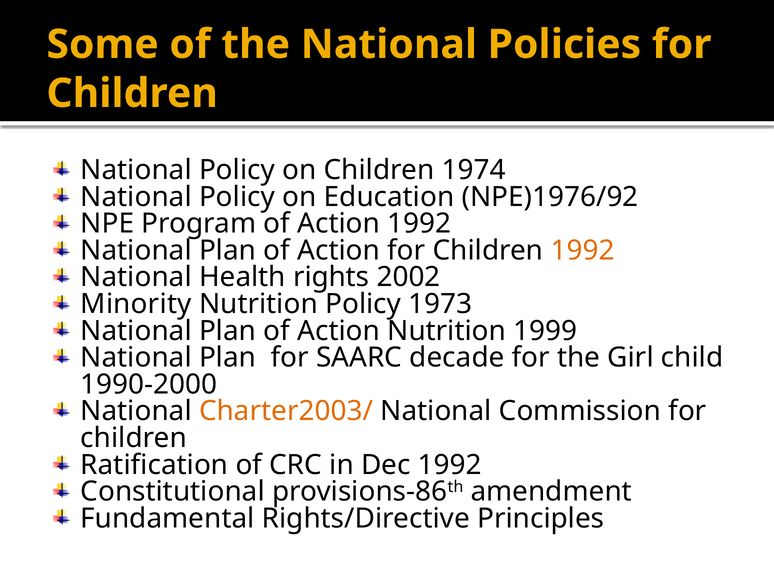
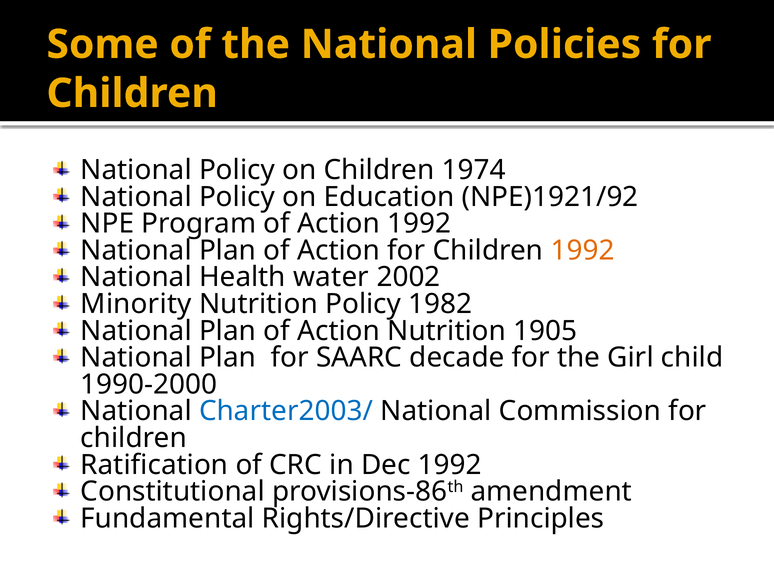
NPE)1976/92: NPE)1976/92 -> NPE)1921/92 (550, 197)
rights: rights -> water (331, 277)
1973: 1973 -> 1982 (440, 304)
1999: 1999 -> 1905 (545, 331)
Charter2003/ colour: orange -> blue (286, 412)
